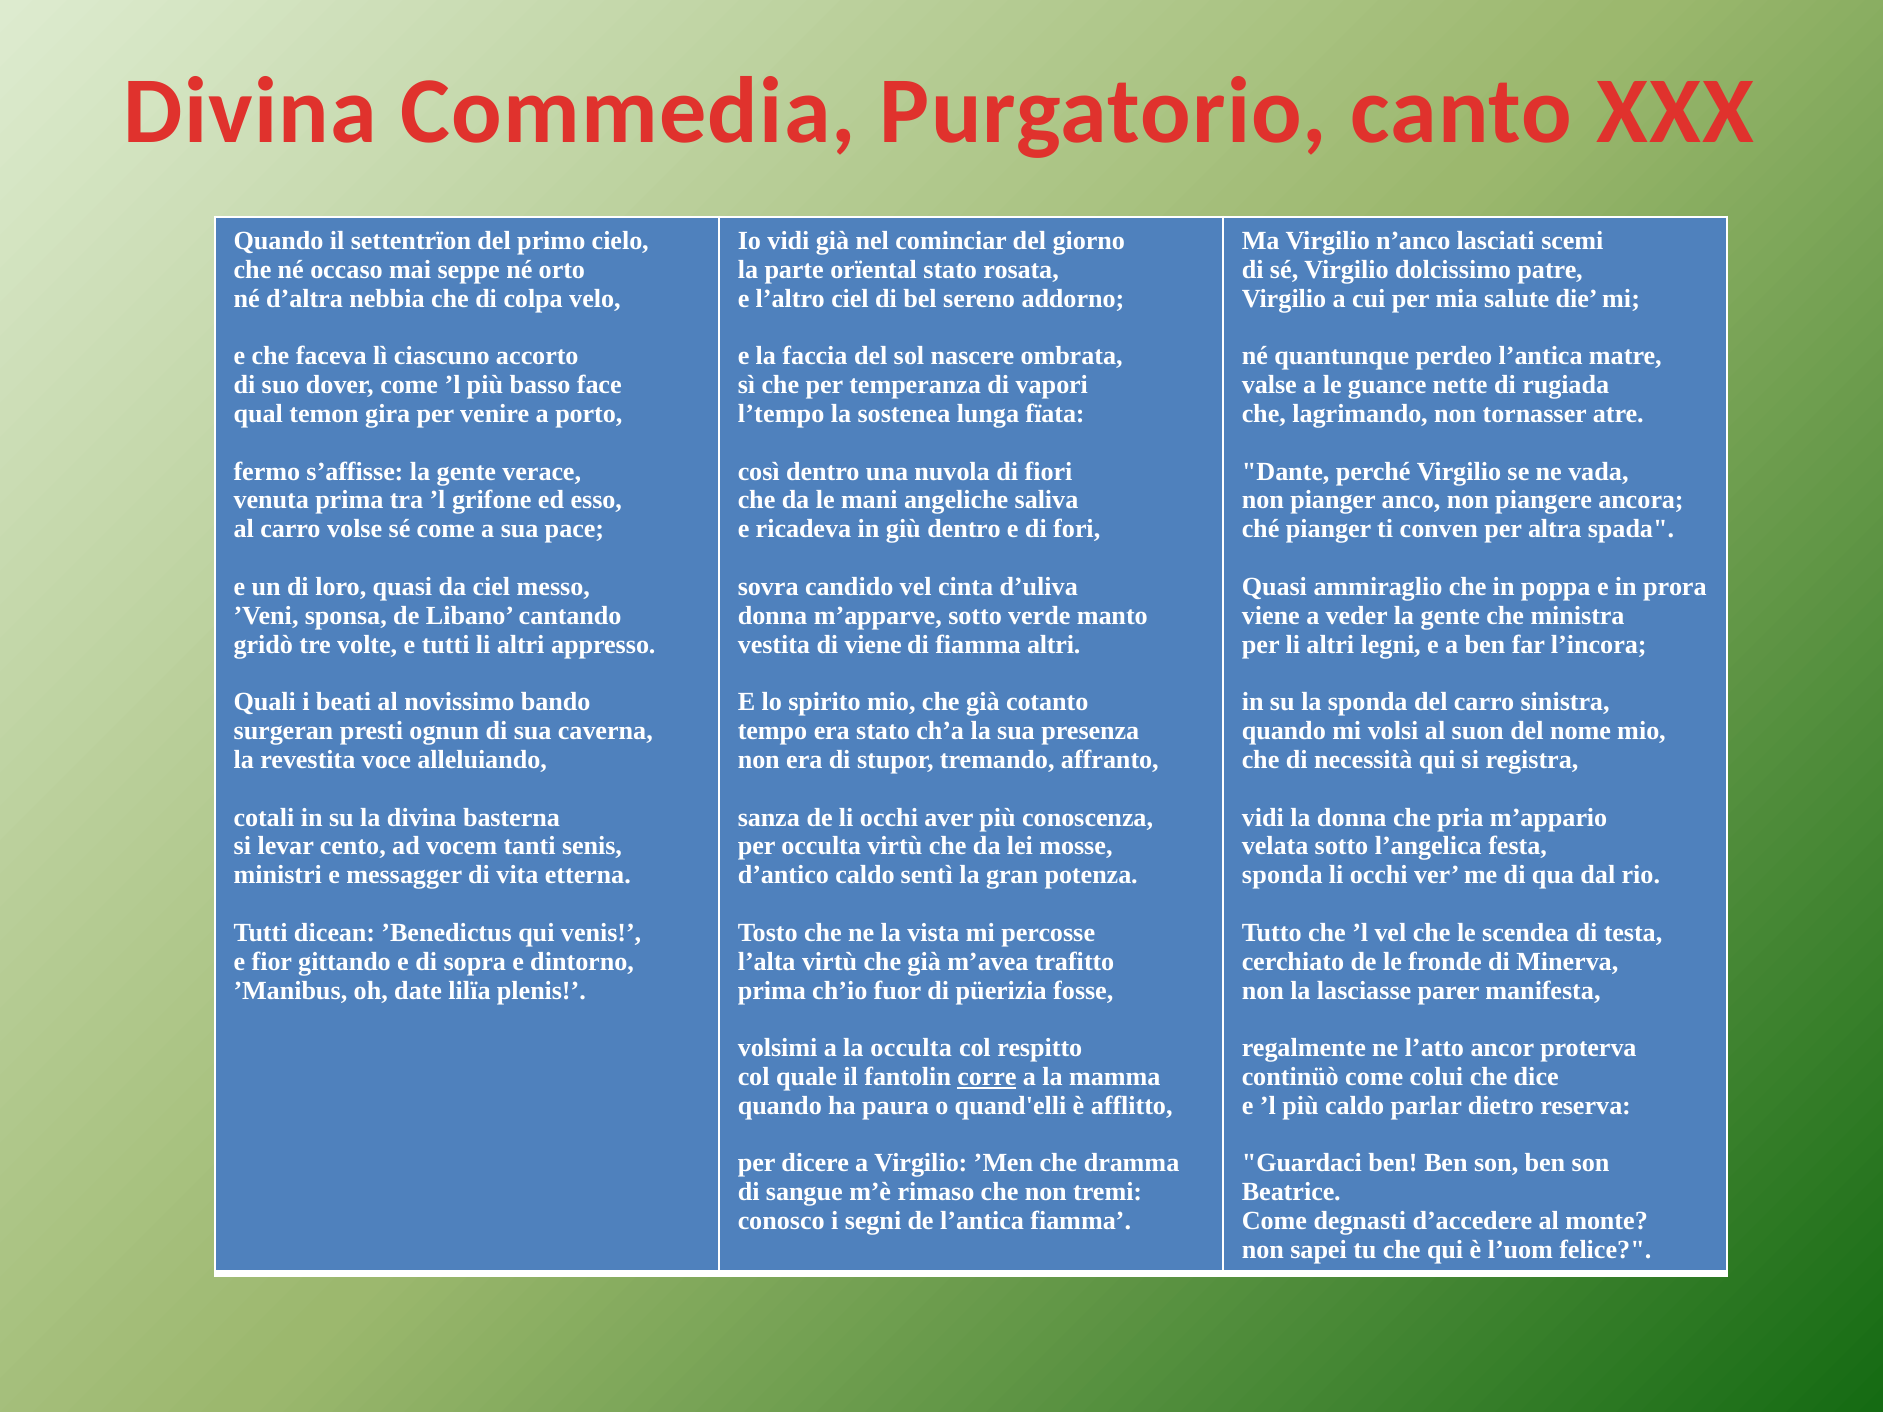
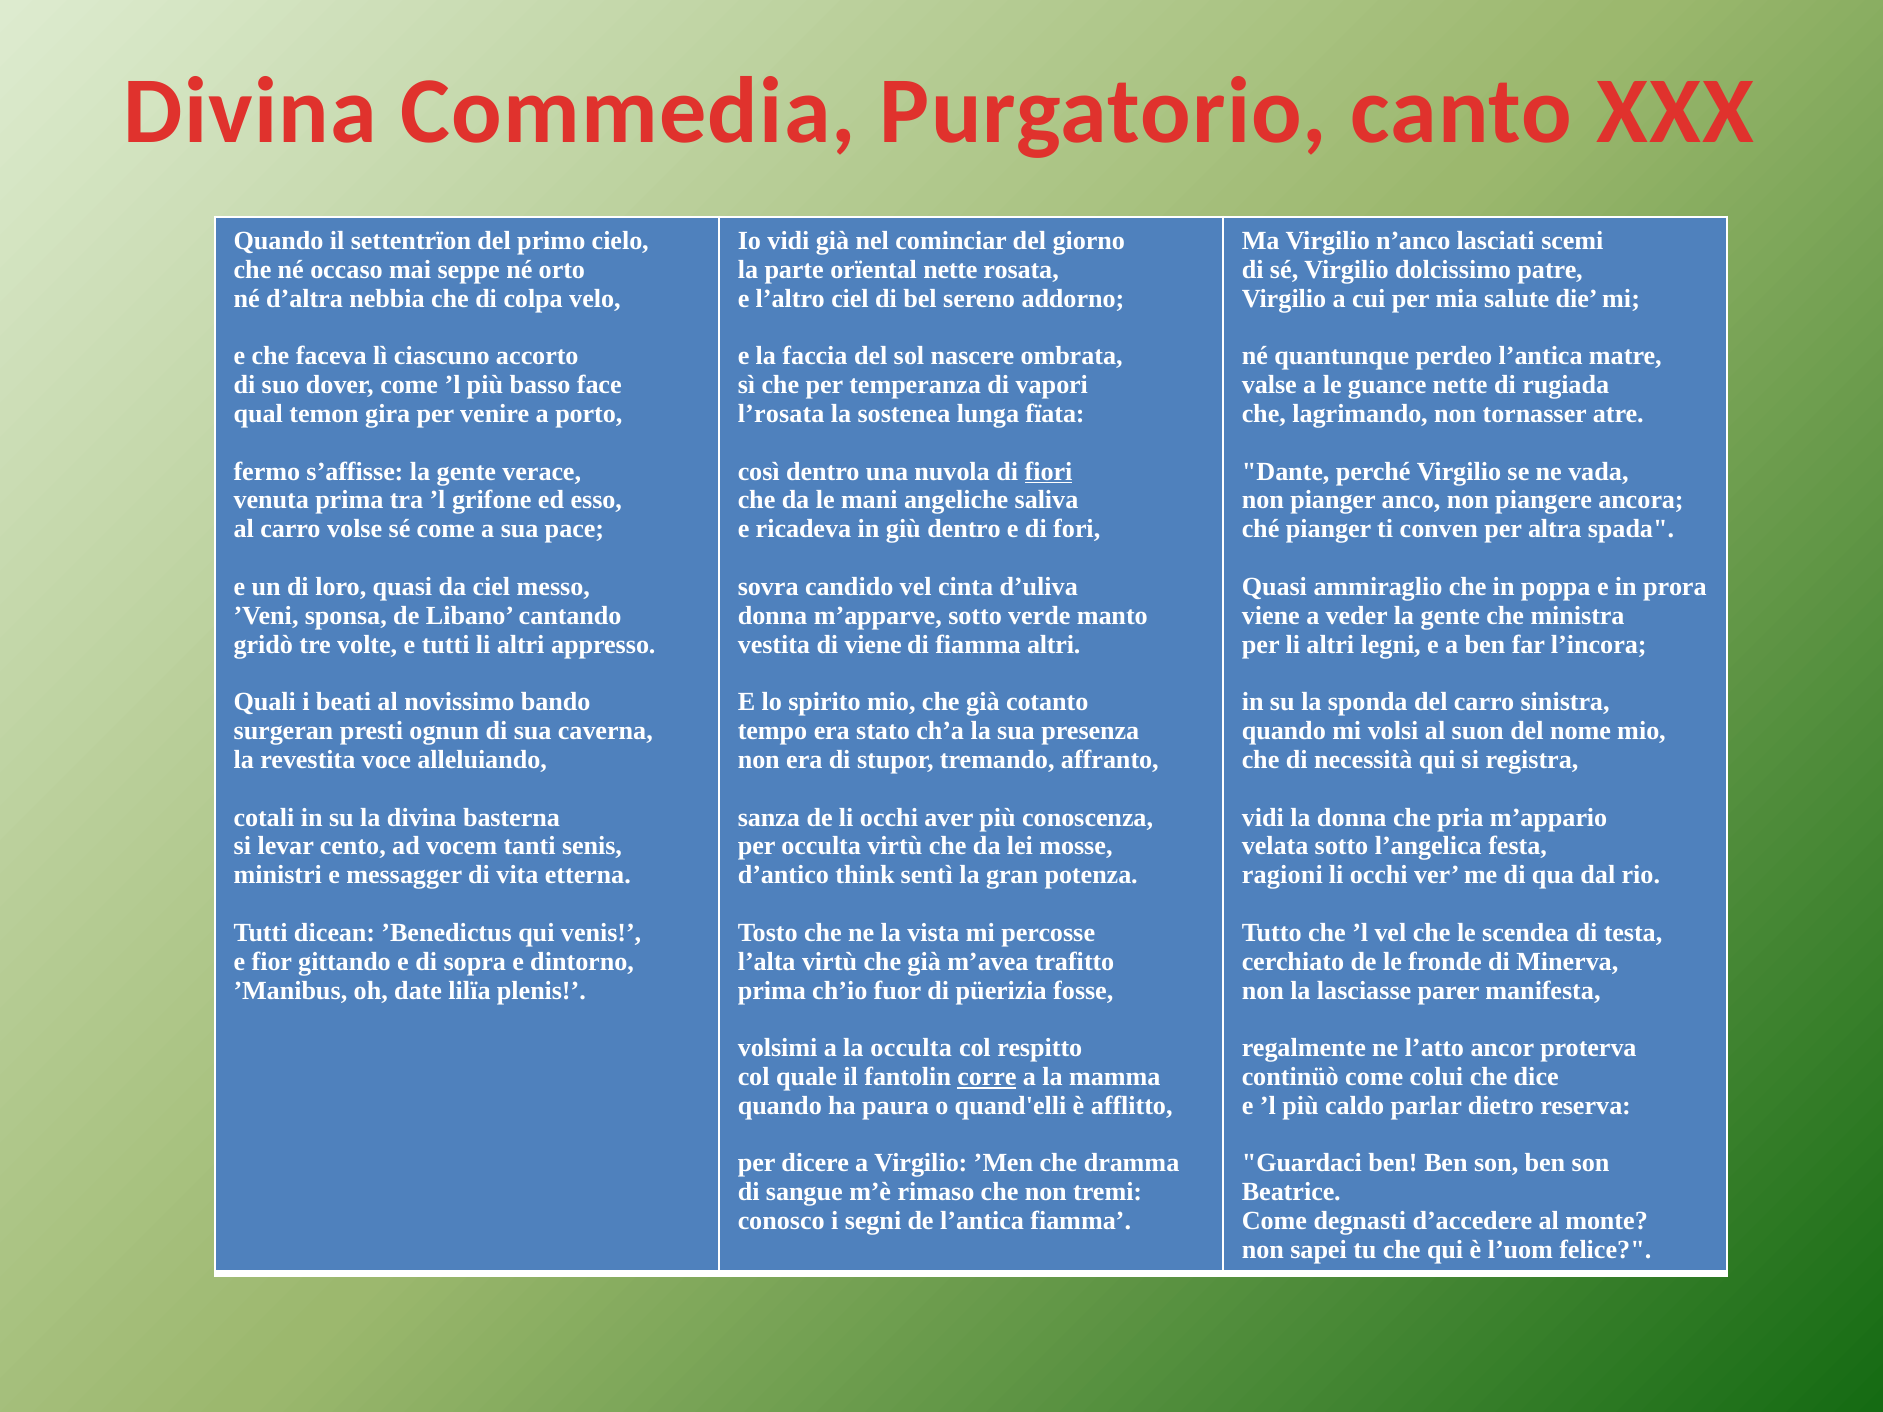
orïental stato: stato -> nette (950, 270)
l’tempo: l’tempo -> l’rosata (781, 414)
fiori underline: none -> present (1048, 471)
d’antico caldo: caldo -> think (865, 875)
sponda: sponda -> ragioni (1282, 875)
